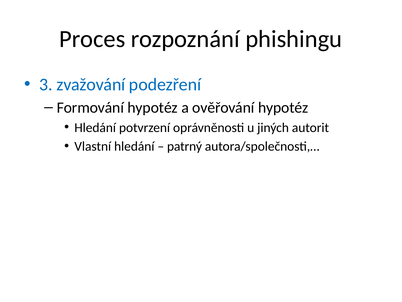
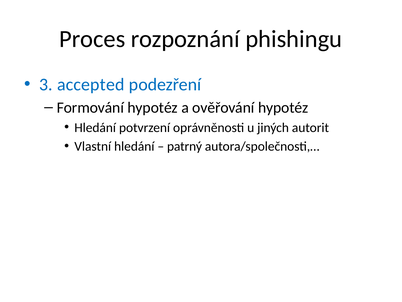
zvažování: zvažování -> accepted (91, 84)
